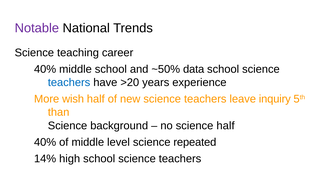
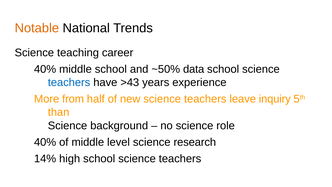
Notable colour: purple -> orange (37, 28)
>20: >20 -> >43 (130, 82)
wish: wish -> from (73, 99)
science half: half -> role (226, 125)
repeated: repeated -> research (195, 142)
